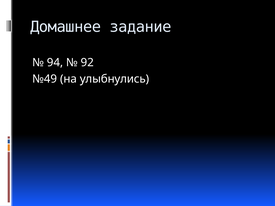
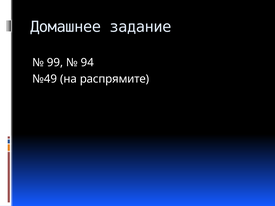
94: 94 -> 99 (55, 63)
92: 92 -> 94 (87, 63)
улыбнулись: улыбнулись -> распрямите (115, 79)
